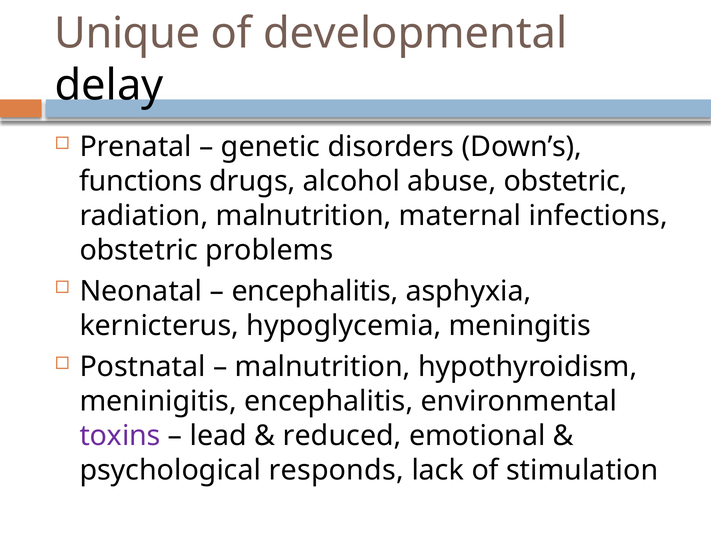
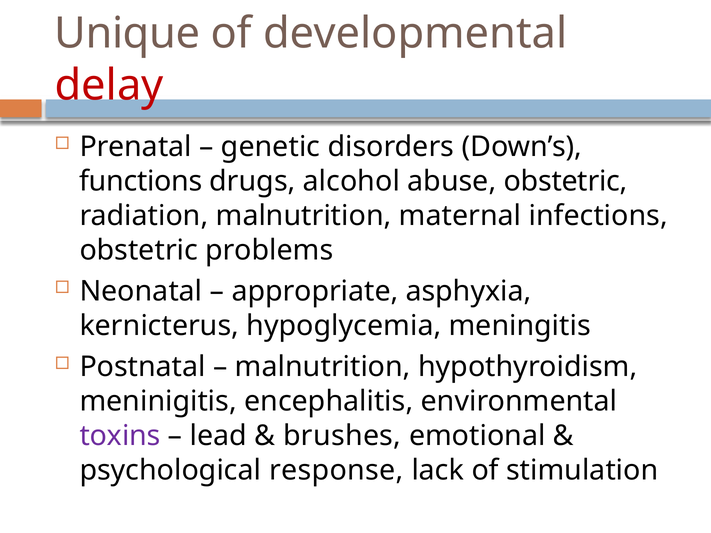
delay colour: black -> red (109, 85)
encephalitis: encephalitis -> appropriate (315, 292)
reduced: reduced -> brushes (342, 436)
responds: responds -> response (336, 470)
